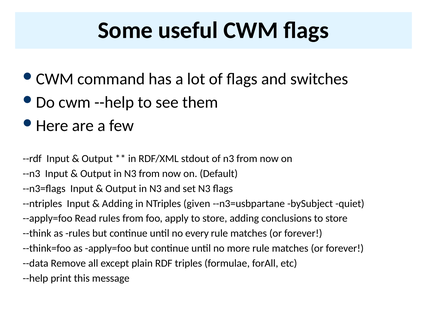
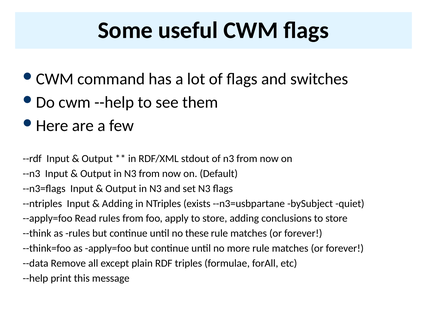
given: given -> exists (197, 204)
every: every -> these (197, 234)
